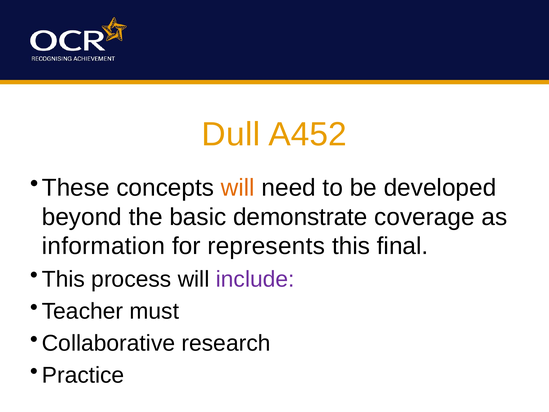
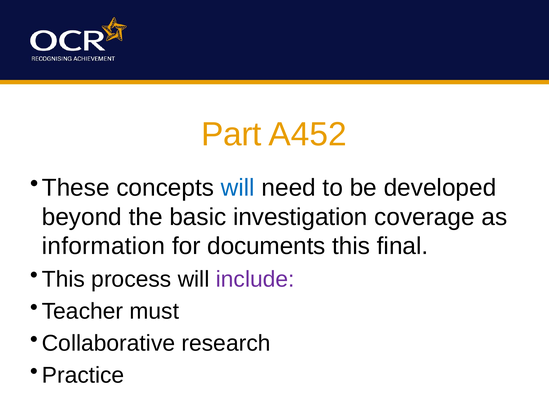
Dull: Dull -> Part (231, 134)
will colour: orange -> blue (238, 188)
demonstrate: demonstrate -> investigation (300, 217)
represents: represents -> documents (266, 246)
